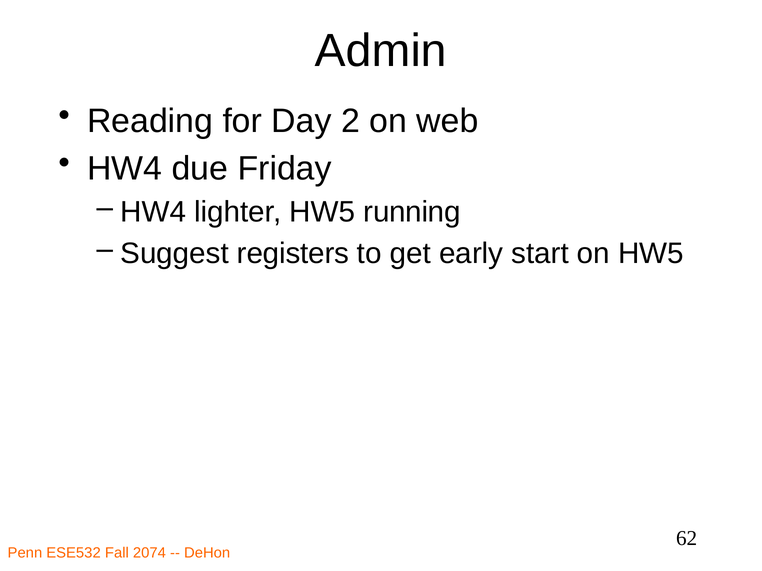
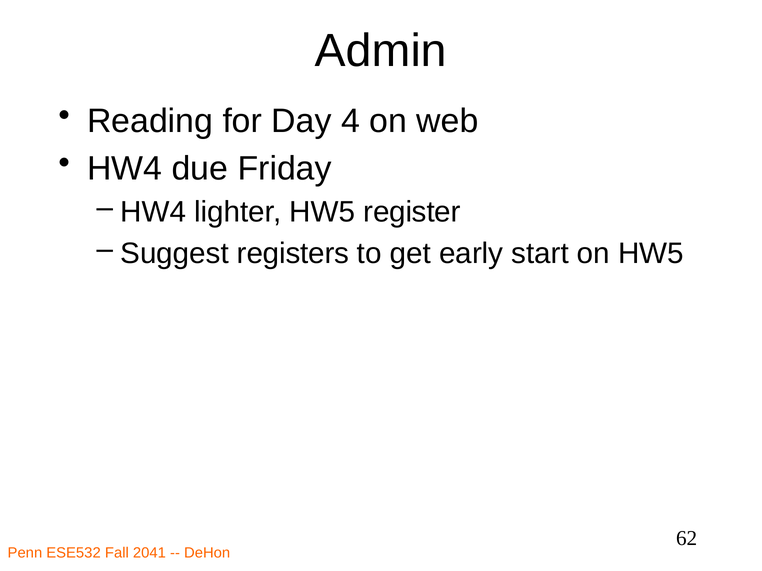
2: 2 -> 4 (351, 121)
running: running -> register (412, 212)
2074: 2074 -> 2041 (149, 553)
